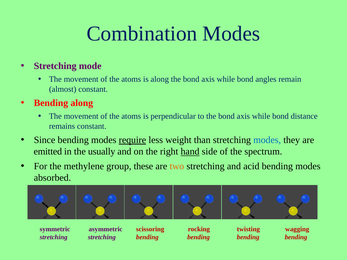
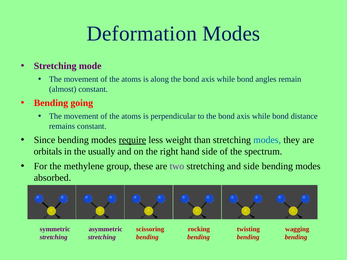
Combination: Combination -> Deformation (142, 34)
Bending along: along -> going (82, 103)
emitted: emitted -> orbitals (48, 152)
hand underline: present -> none (190, 152)
two colour: orange -> purple (177, 166)
and acid: acid -> side (251, 166)
